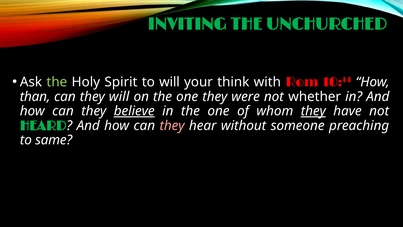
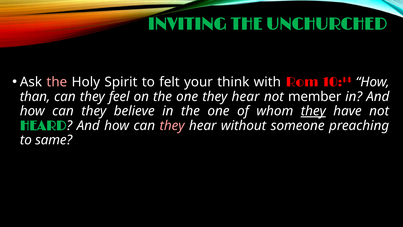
the colour: light green -> pink (57, 82)
to will: will -> felt (169, 82)
they will: will -> feel (119, 96)
one they were: were -> hear (246, 96)
whether: whether -> member (315, 96)
believe underline: present -> none (134, 111)
